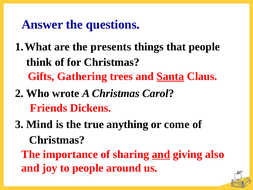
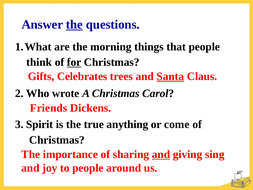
the underline: none -> present (74, 24)
presents: presents -> morning (111, 47)
for underline: none -> present (74, 62)
Gathering: Gathering -> Celebrates (82, 76)
Mind: Mind -> Spirit (40, 124)
also: also -> sing (215, 154)
